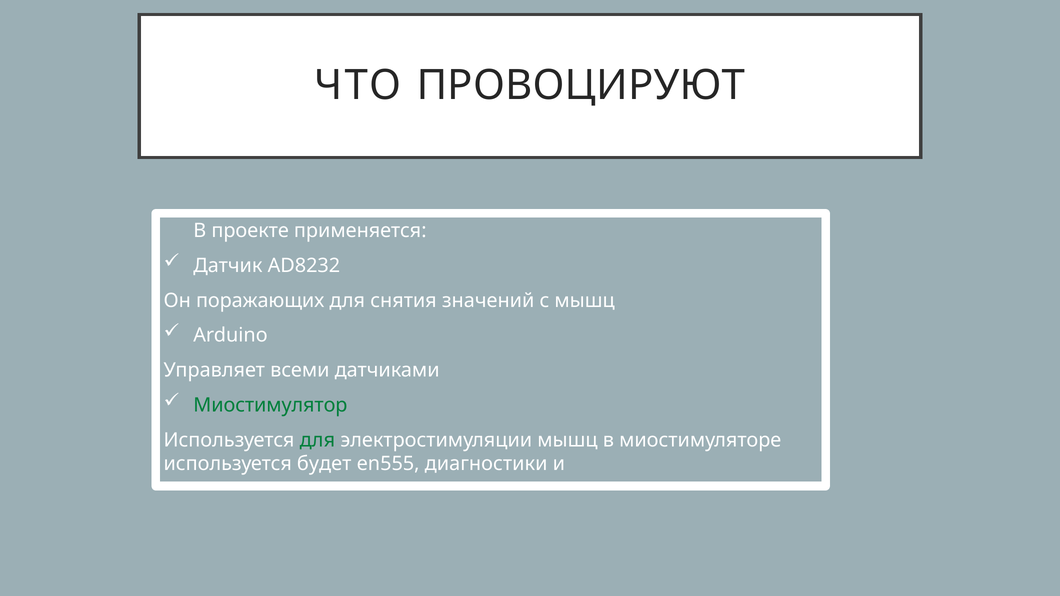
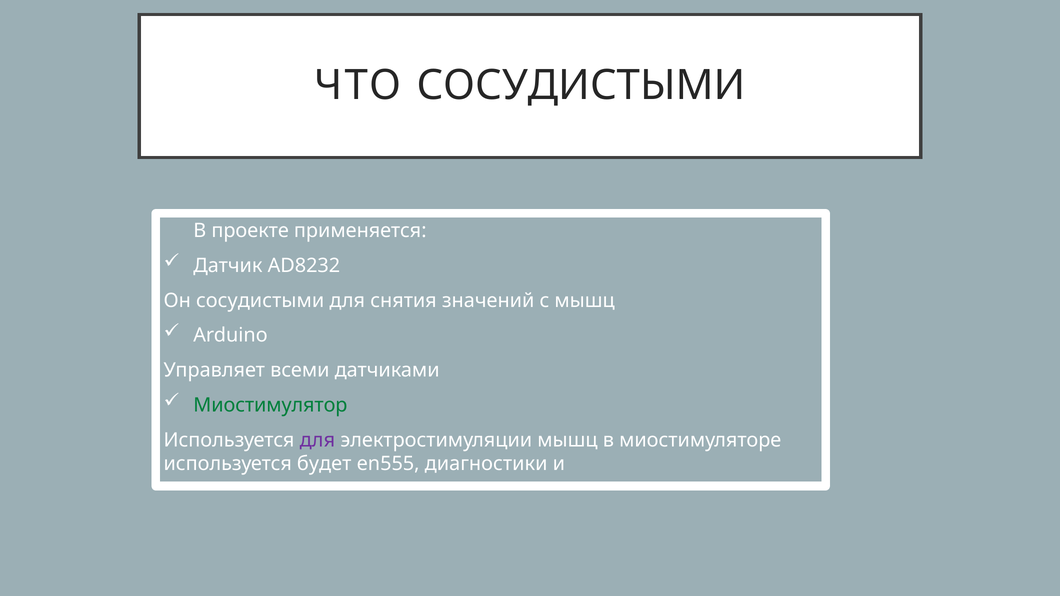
ЧТО ПРОВОЦИРУЮТ: ПРОВОЦИРУЮТ -> СОСУДИСТЫМИ (581, 86)
Он поражающих: поражающих -> сосудистыми (260, 301)
для colour: green -> purple (317, 440)
